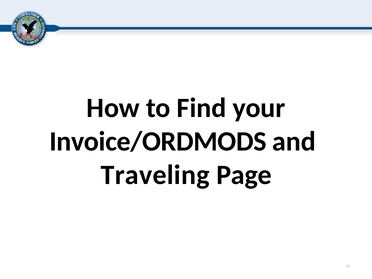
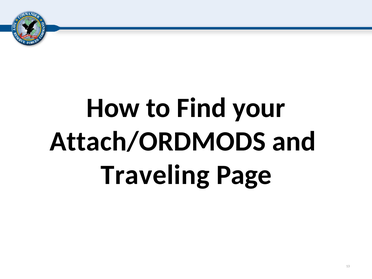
Invoice/ORDMODS: Invoice/ORDMODS -> Attach/ORDMODS (158, 141)
